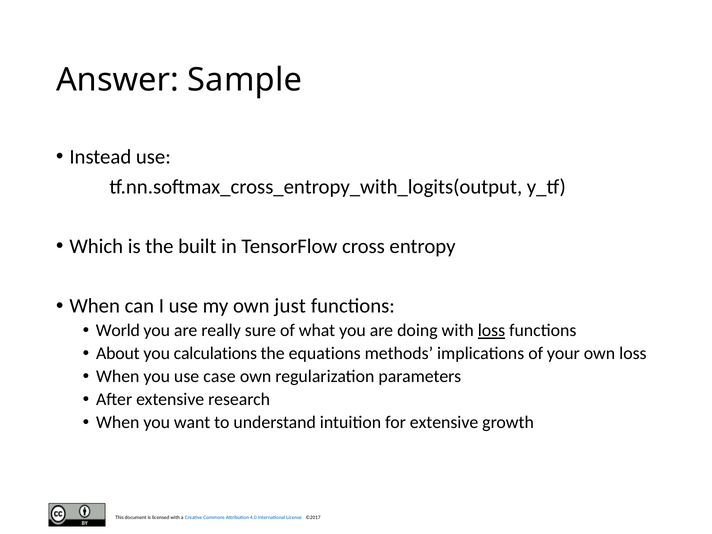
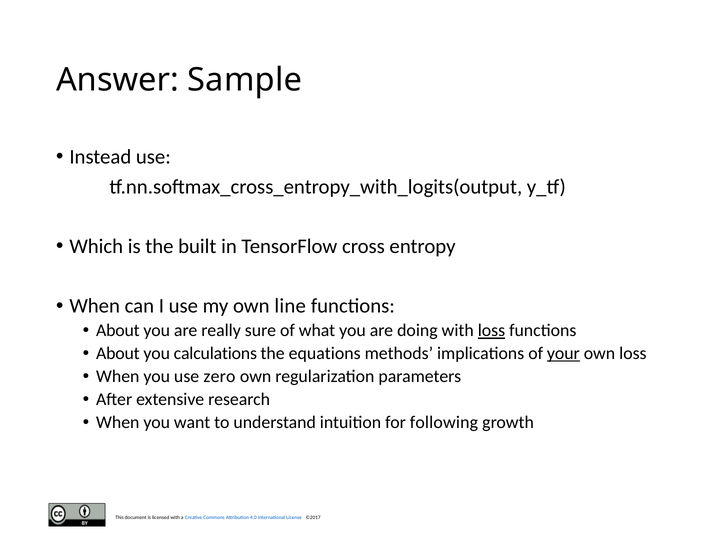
just: just -> line (290, 306)
World: World -> About (118, 331)
your underline: none -> present (563, 354)
case: case -> zero (219, 376)
for extensive: extensive -> following (444, 422)
